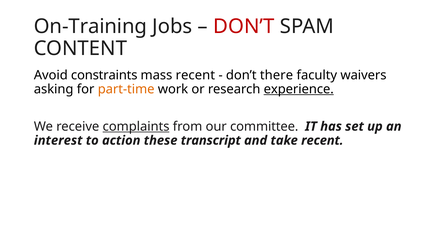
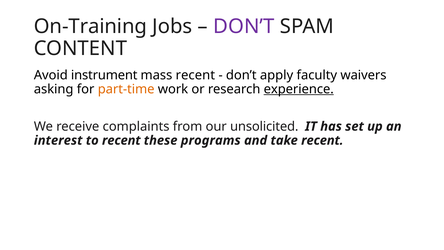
DON’T colour: red -> purple (244, 26)
constraints: constraints -> instrument (104, 75)
there: there -> apply (277, 75)
complaints underline: present -> none (136, 126)
committee: committee -> unsolicited (264, 126)
to action: action -> recent (121, 140)
transcript: transcript -> programs (211, 140)
